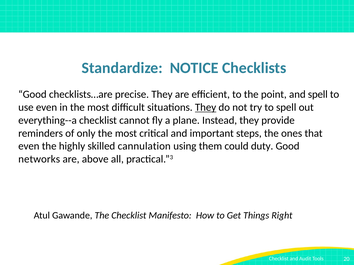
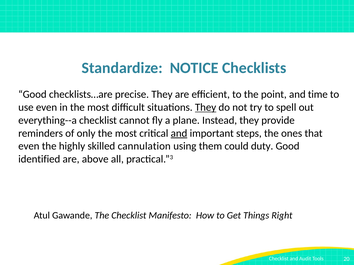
and spell: spell -> time (318, 95)
and underline: none -> present (179, 133)
networks: networks -> identified (39, 159)
